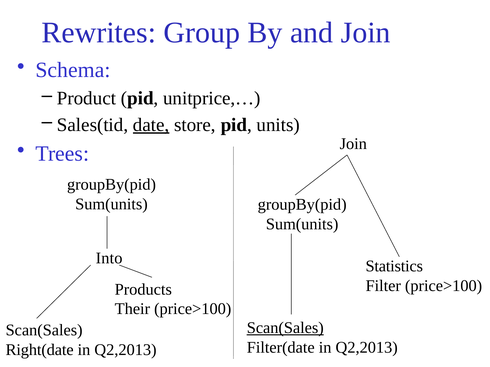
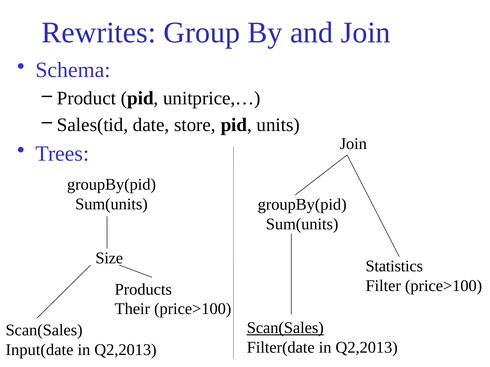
date underline: present -> none (151, 125)
Into: Into -> Size (109, 258)
Right(date: Right(date -> Input(date (40, 350)
